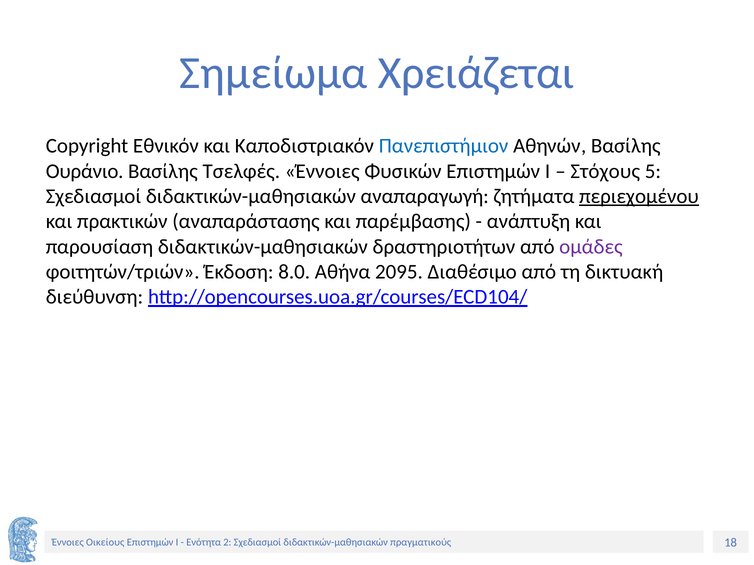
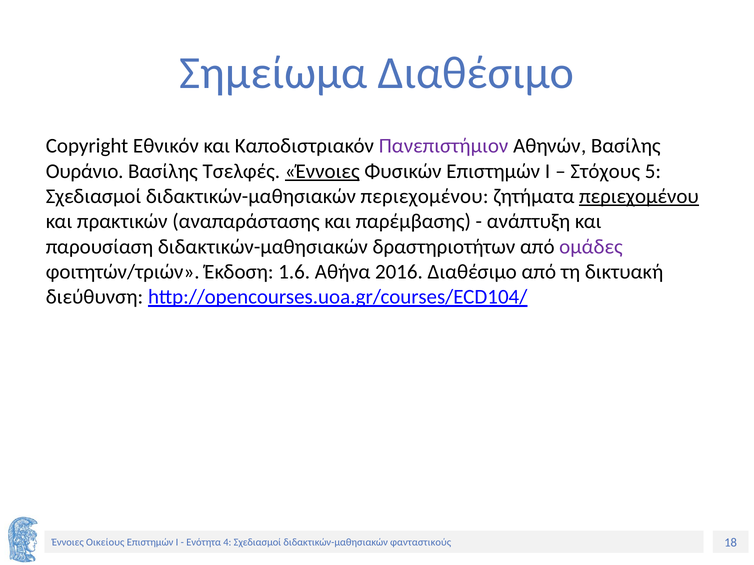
Σημείωμα Χρειάζεται: Χρειάζεται -> Διαθέσιμο (476, 73)
Πανεπιστήμιον colour: blue -> purple (444, 146)
Έννοιες underline: none -> present (322, 171)
διδακτικών-μαθησιακών αναπαραγωγή: αναπαραγωγή -> περιεχομένου (425, 197)
8.0: 8.0 -> 1.6 (294, 272)
2095: 2095 -> 2016 (399, 272)
2: 2 -> 4 (227, 543)
πραγματικούς: πραγματικούς -> φανταστικούς (421, 543)
